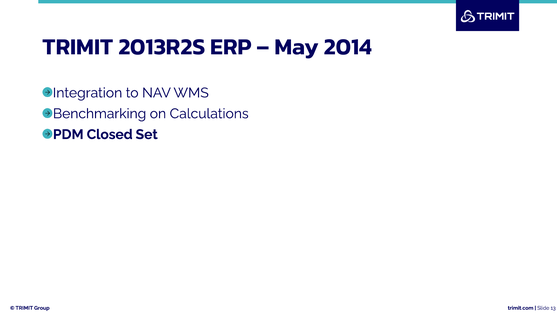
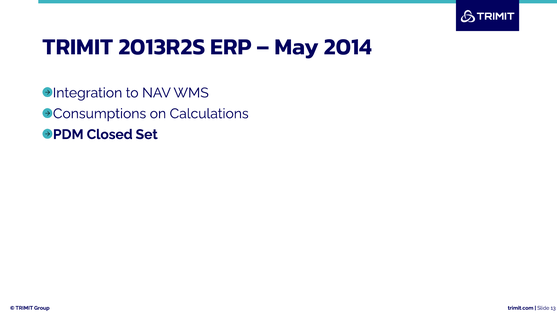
Benchmarking: Benchmarking -> Consumptions (100, 114)
